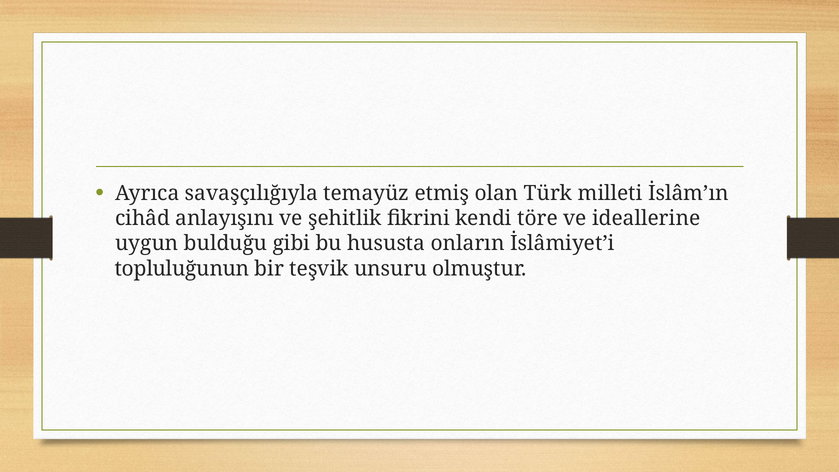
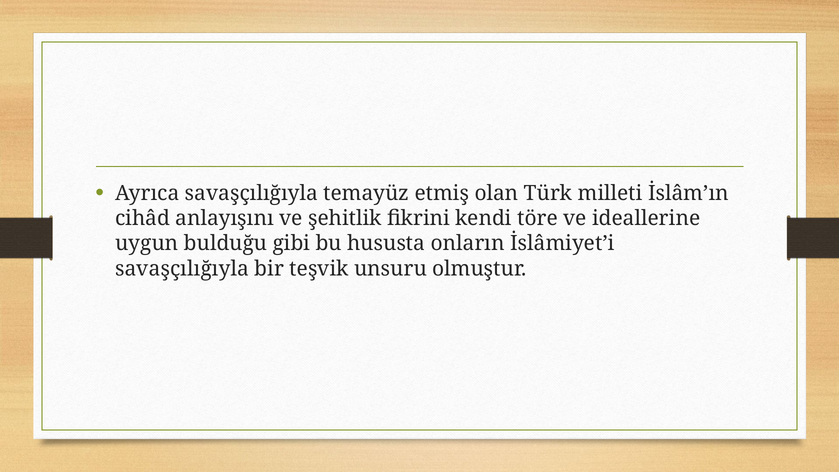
topluluğunun: topluluğunun -> savaşçılığıyla (182, 269)
